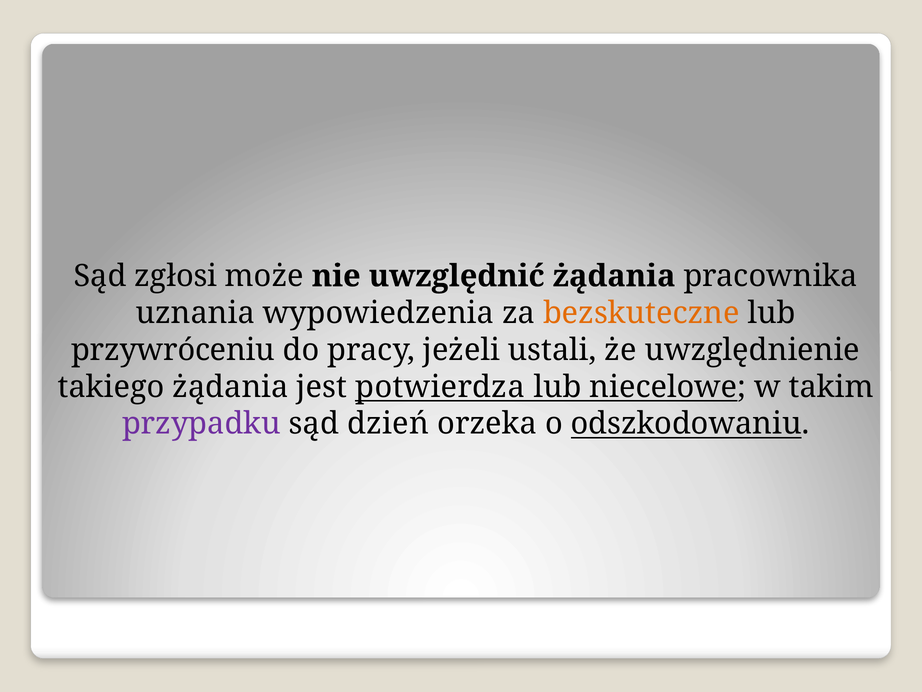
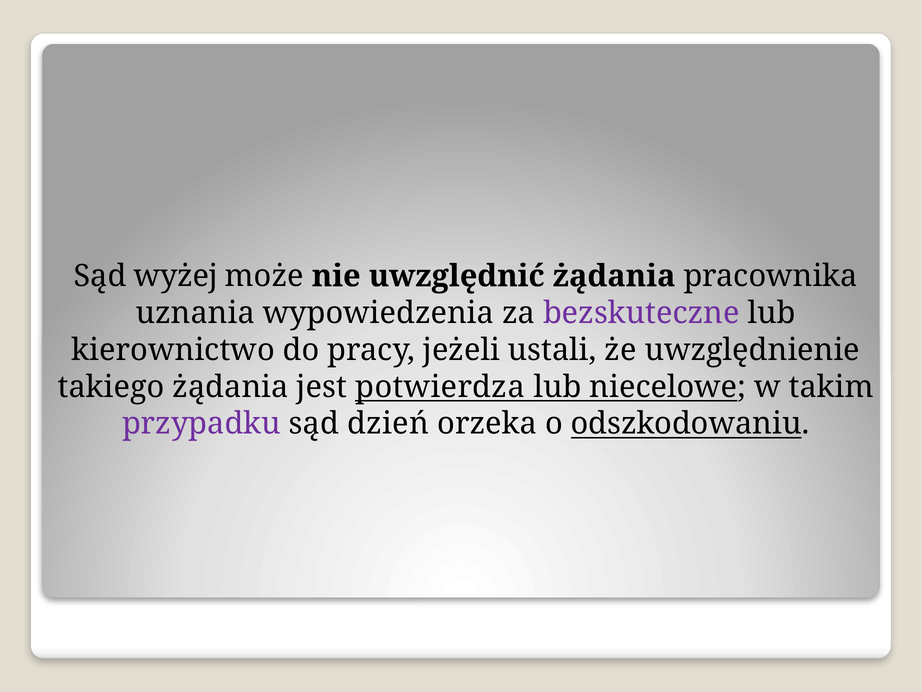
zgłosi: zgłosi -> wyżej (176, 276)
bezskuteczne colour: orange -> purple (641, 313)
przywróceniu: przywróceniu -> kierownictwo (173, 350)
